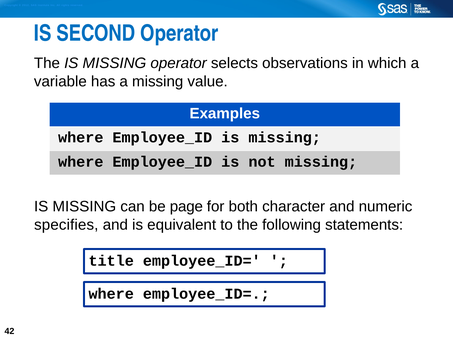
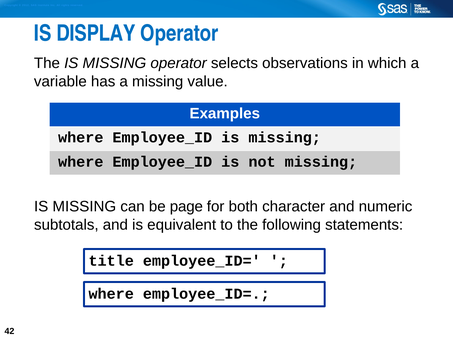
SECOND: SECOND -> DISPLAY (96, 33)
specifies: specifies -> subtotals (66, 225)
